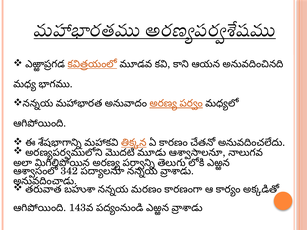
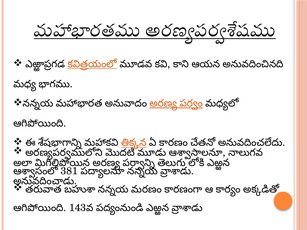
342: 342 -> 381 (69, 171)
